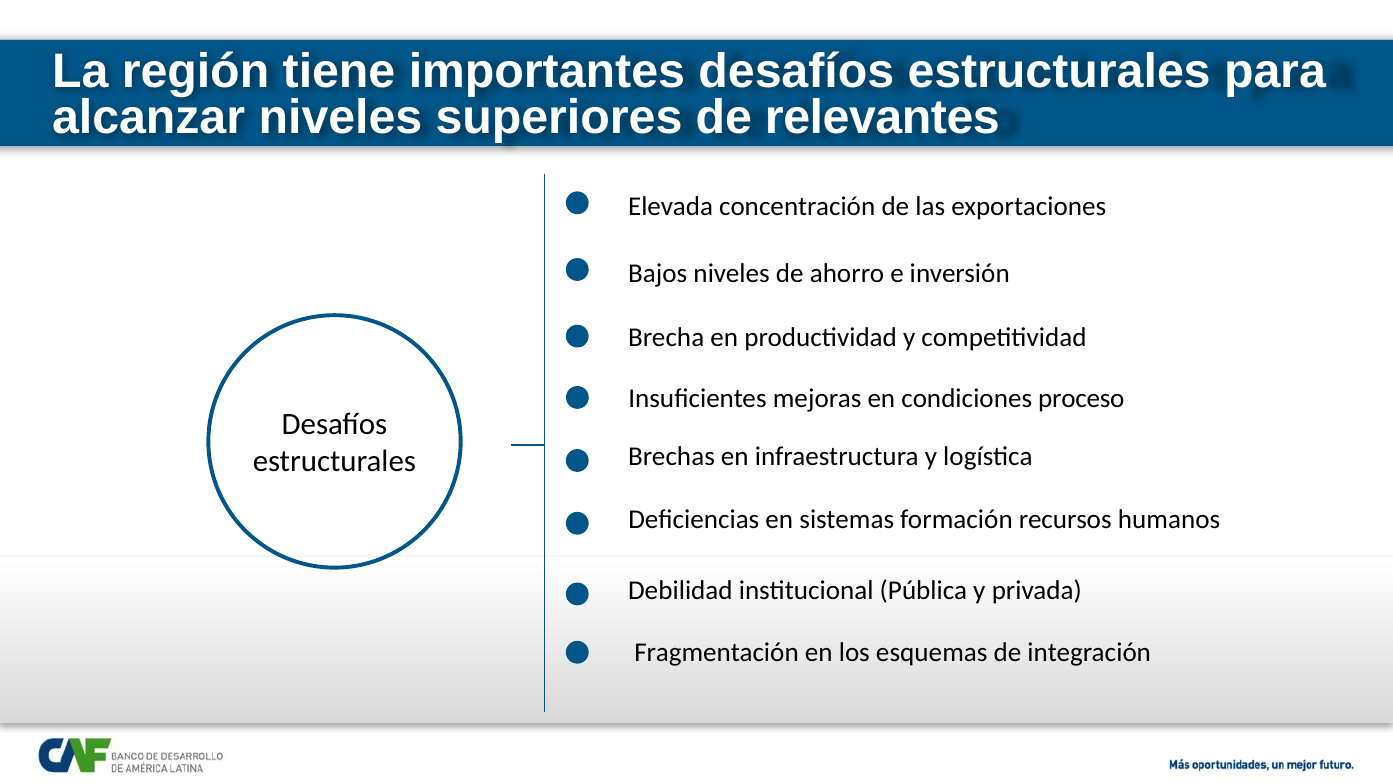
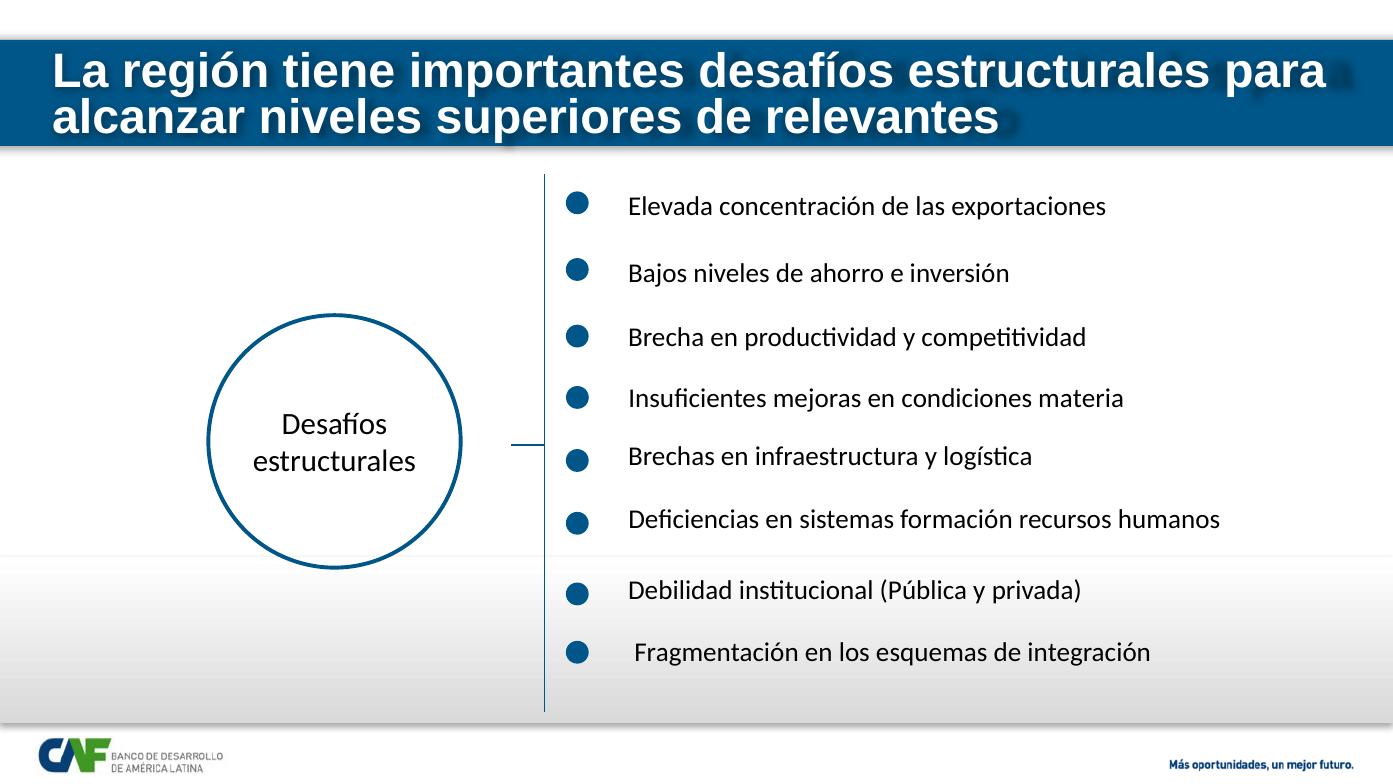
proceso: proceso -> materia (1081, 398)
